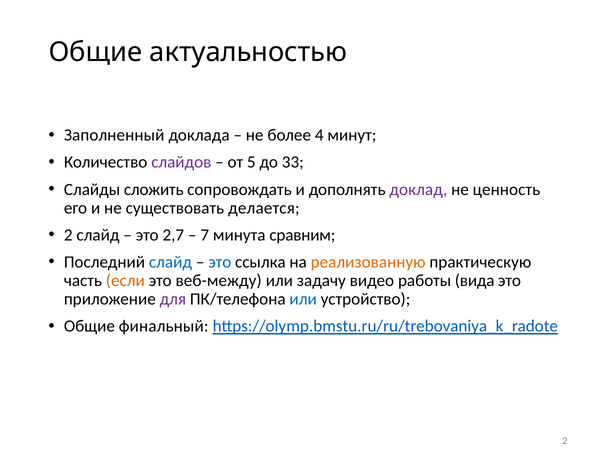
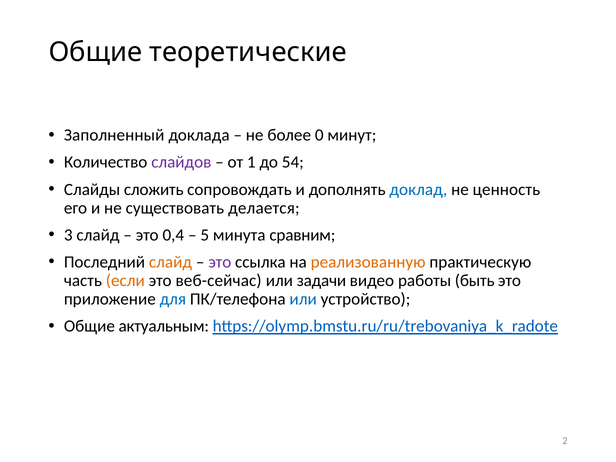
актуальностью: актуальностью -> теоретические (248, 52)
4: 4 -> 0 (319, 135)
5: 5 -> 1 (251, 162)
33: 33 -> 54 (293, 162)
доклад colour: purple -> blue (418, 189)
2: 2 -> 3 (68, 235)
2,7: 2,7 -> 0,4 (173, 235)
7: 7 -> 5 (205, 235)
слайд colour: blue -> orange (170, 262)
это colour: blue -> purple (220, 262)
веб-между: веб-между -> веб-сейчас (219, 280)
задачу: задачу -> задачи (321, 280)
вида: вида -> быть (475, 280)
для colour: purple -> blue (173, 299)
финальный: финальный -> актуальным (164, 326)
